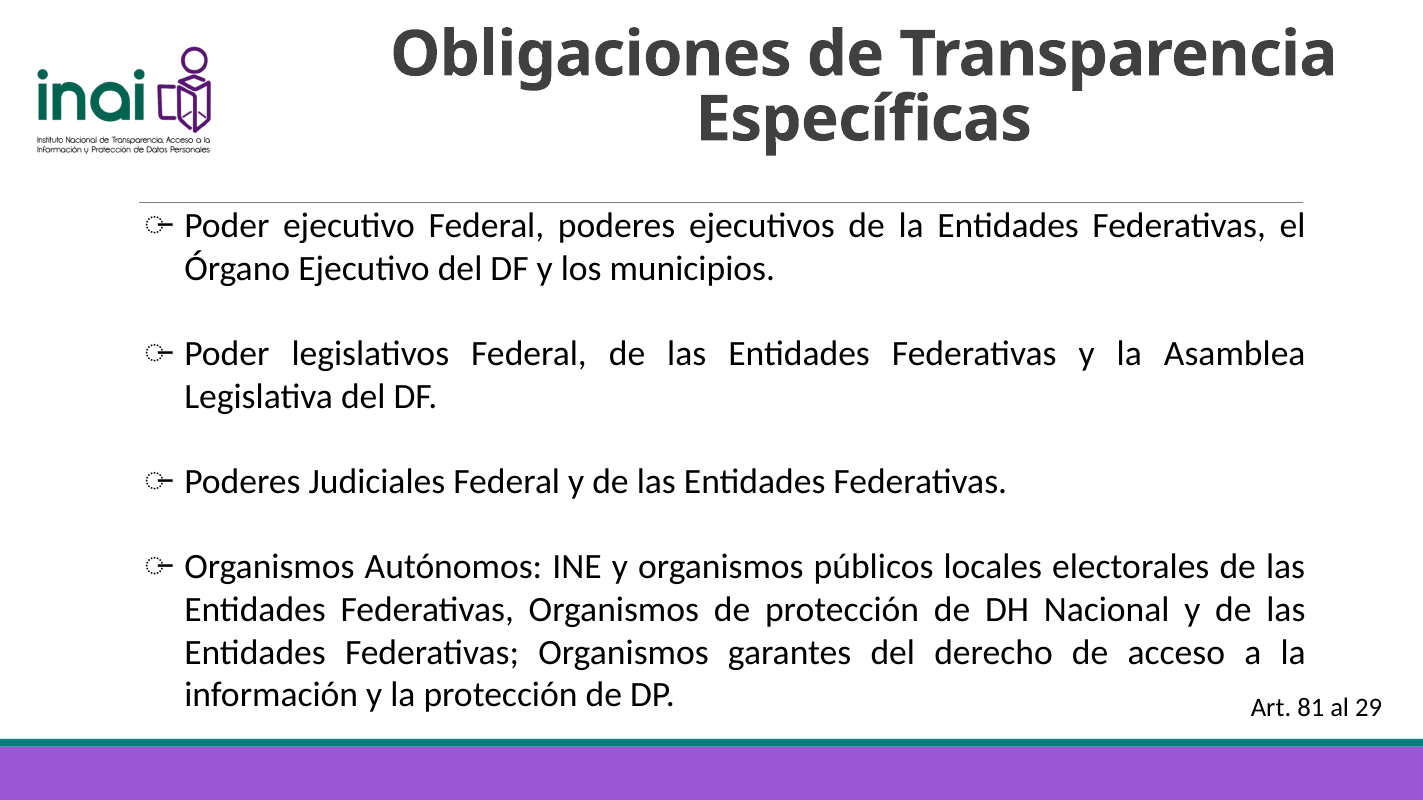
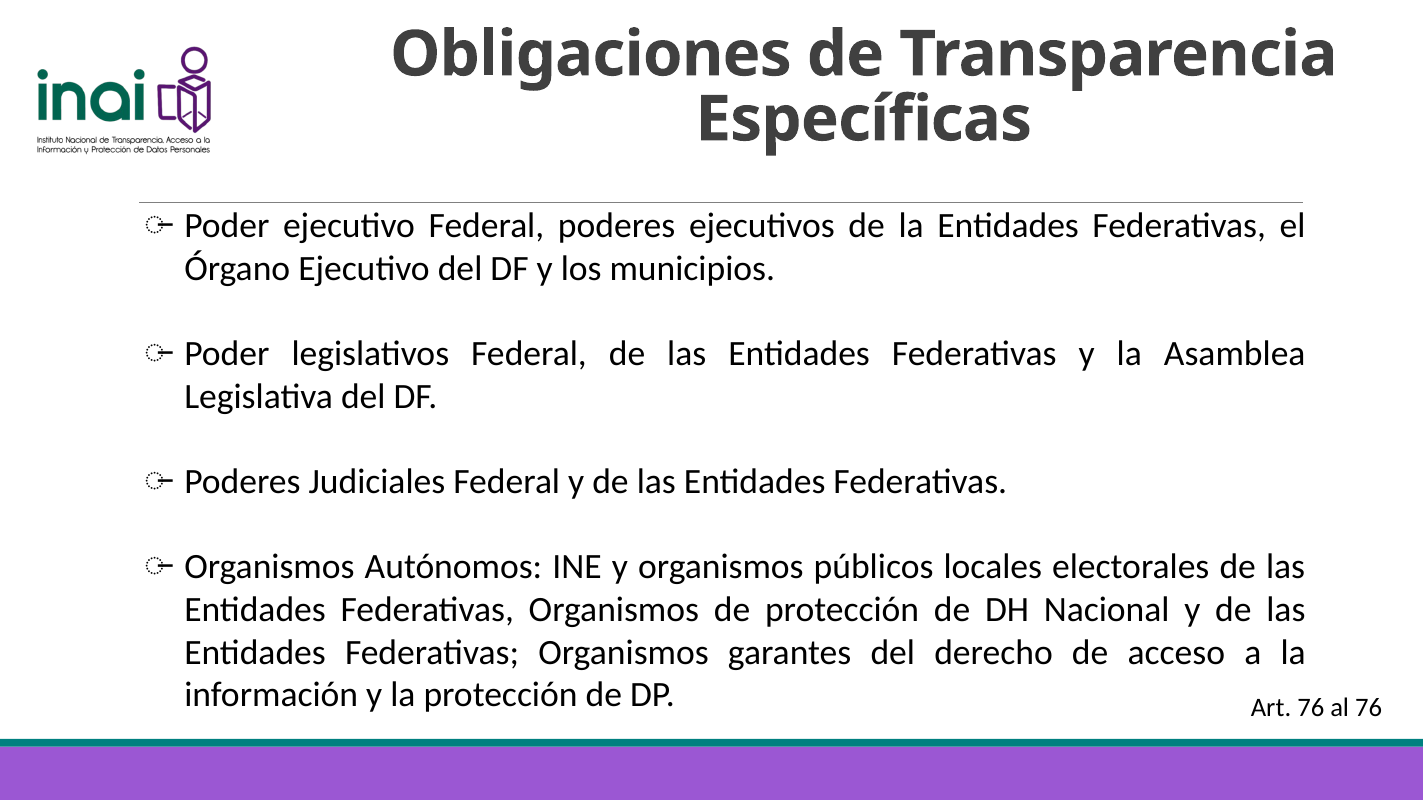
Art 81: 81 -> 76 (1311, 708)
al 29: 29 -> 76 (1369, 708)
